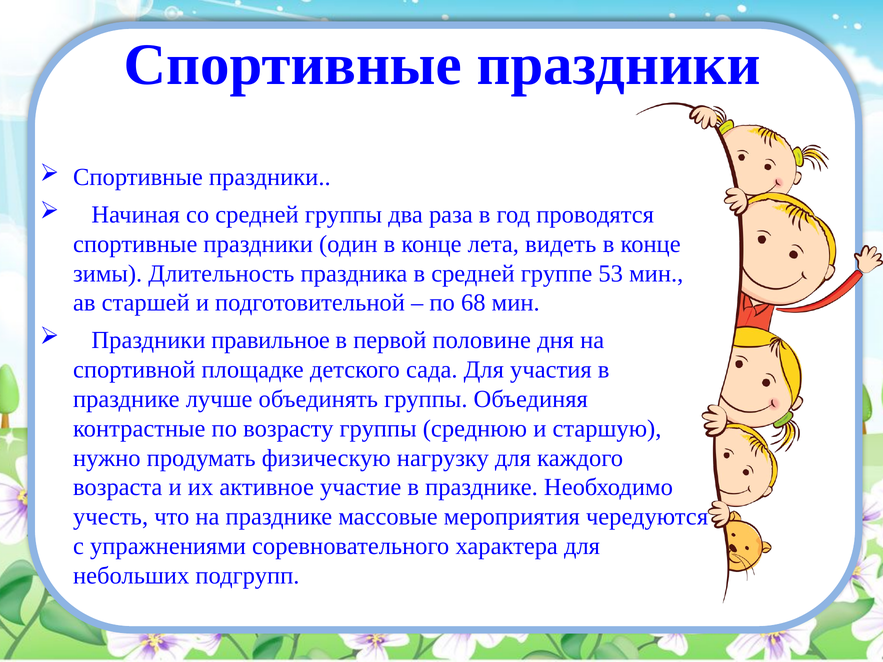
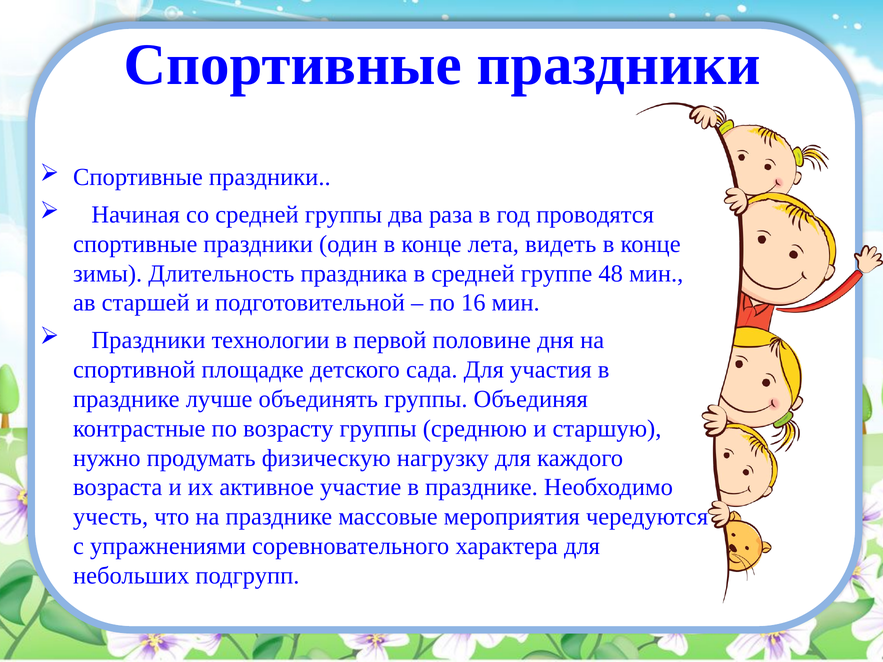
53: 53 -> 48 (611, 274)
68: 68 -> 16 (473, 303)
правильное: правильное -> технологии (271, 340)
